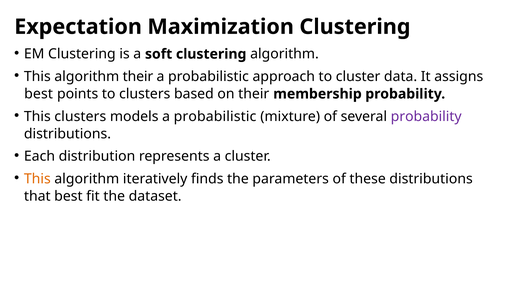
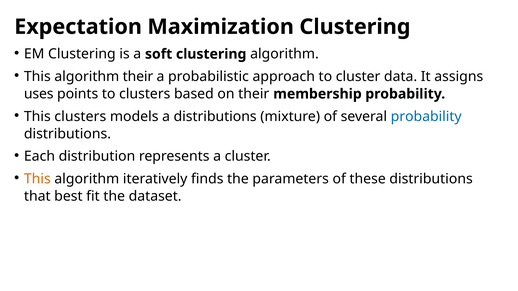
best: best -> uses (39, 94)
models a probabilistic: probabilistic -> distributions (215, 117)
probability colour: purple -> blue (426, 117)
